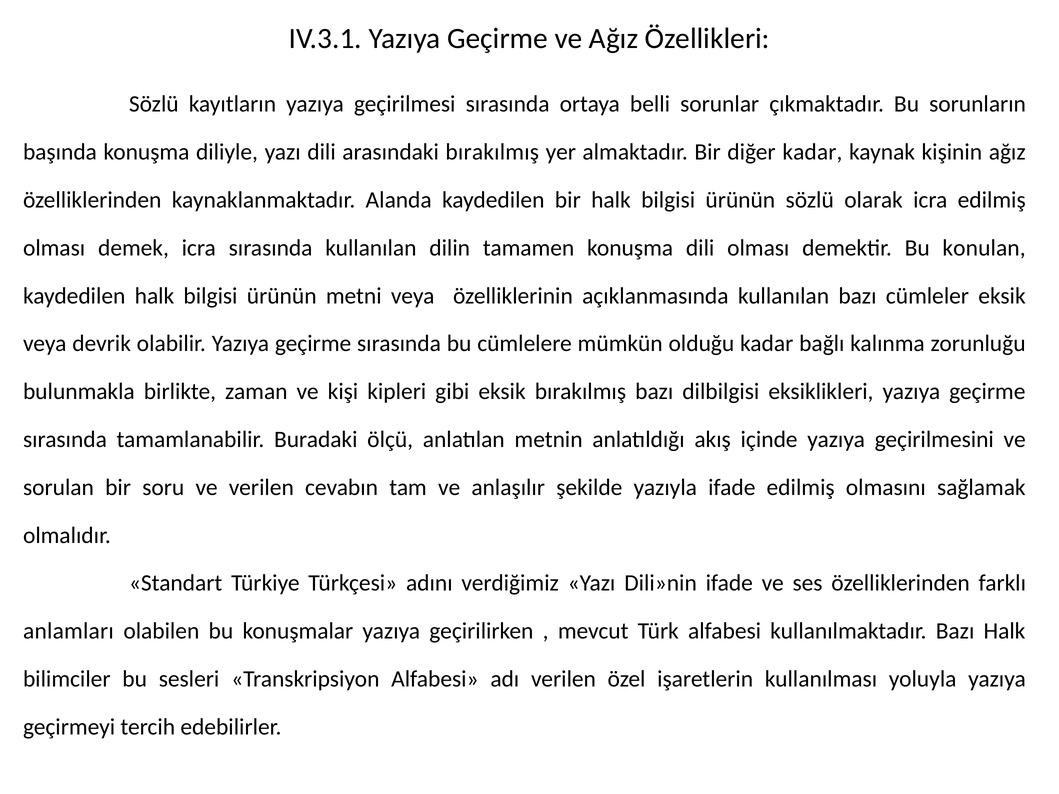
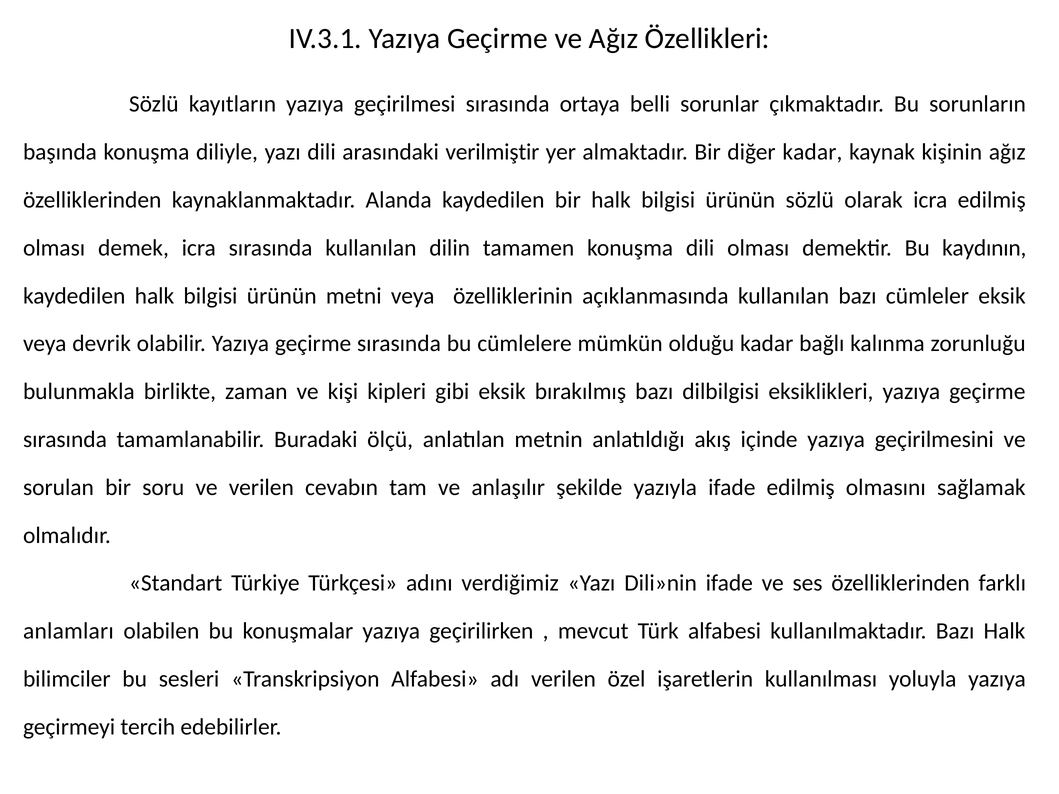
arasındaki bırakılmış: bırakılmış -> verilmiştir (492, 152)
konulan: konulan -> kaydının (984, 248)
